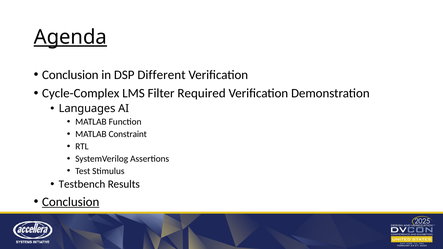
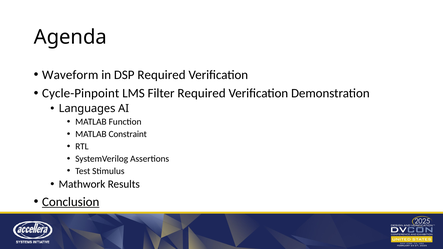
Agenda underline: present -> none (70, 37)
Conclusion: Conclusion -> Waveform (70, 75)
DSP Different: Different -> Required (162, 75)
Cycle-Complex: Cycle-Complex -> Cycle-Pinpoint (81, 93)
Testbench: Testbench -> Mathwork (82, 184)
